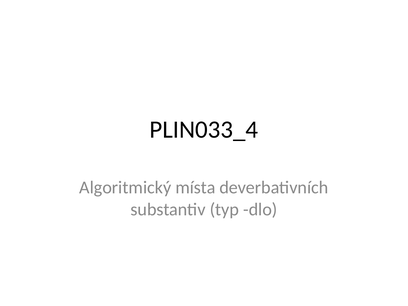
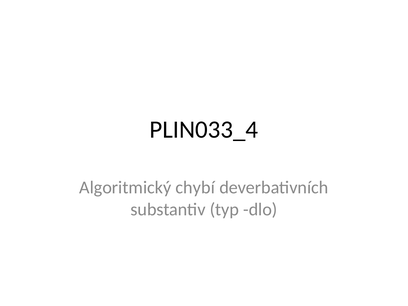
místa: místa -> chybí (195, 188)
